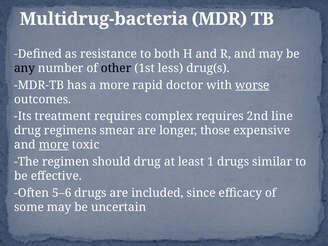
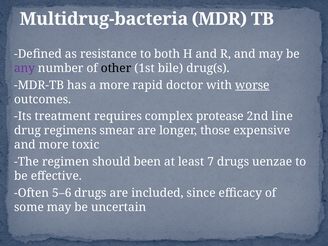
any colour: black -> purple (25, 68)
less: less -> bile (171, 68)
complex requires: requires -> protease (220, 116)
more underline: present -> none (54, 145)
should drug: drug -> been (147, 162)
1: 1 -> 7 (211, 162)
similar: similar -> uenzae (272, 162)
